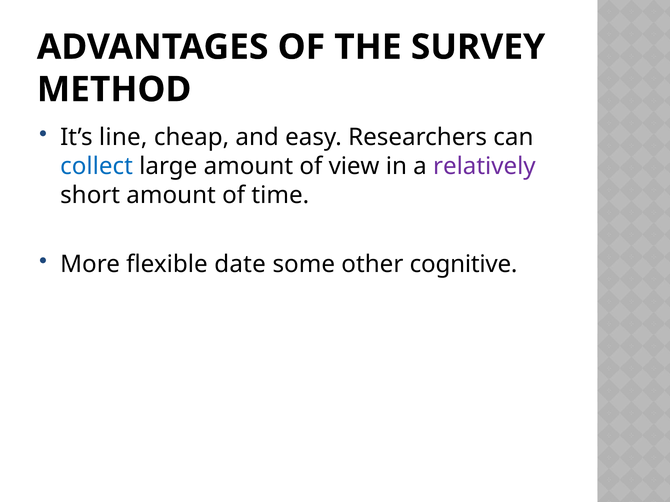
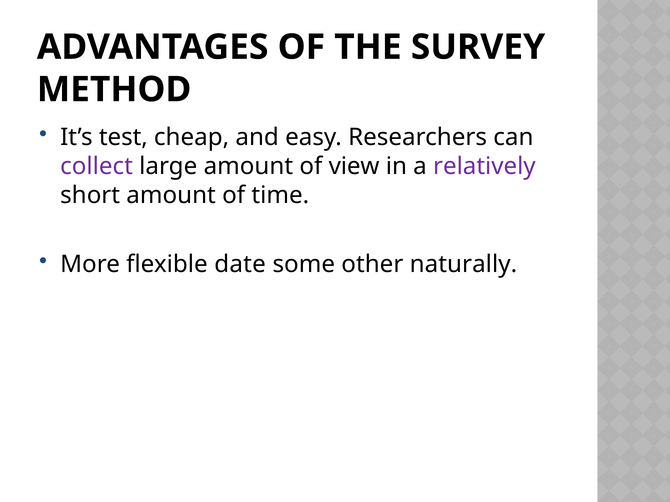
line: line -> test (123, 137)
collect colour: blue -> purple (97, 166)
cognitive: cognitive -> naturally (463, 265)
